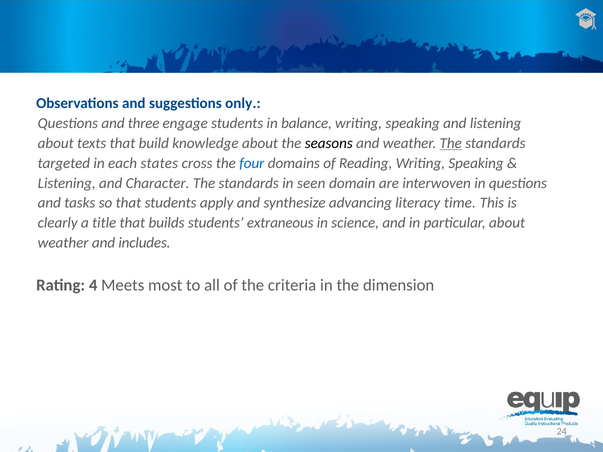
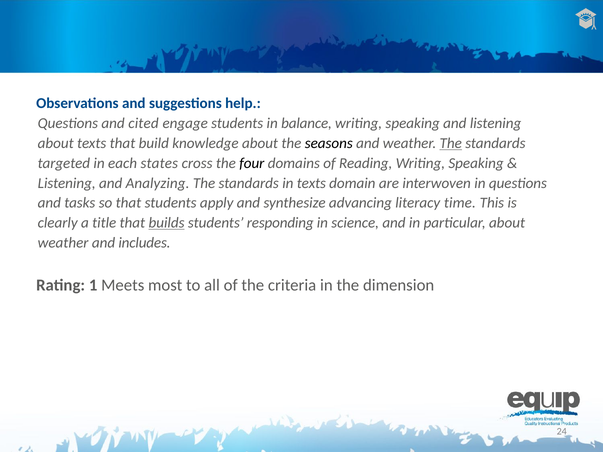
only: only -> help (243, 104)
three: three -> cited (143, 123)
four colour: blue -> black (252, 163)
Character: Character -> Analyzing (158, 183)
in seen: seen -> texts (311, 183)
builds underline: none -> present (167, 223)
extraneous: extraneous -> responding (280, 223)
4: 4 -> 1 (93, 285)
